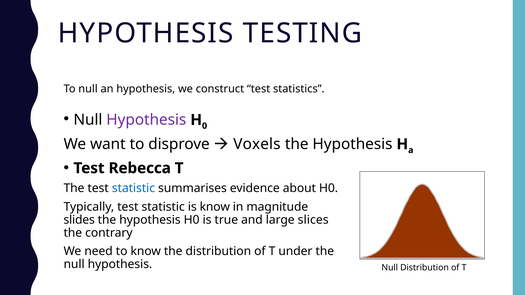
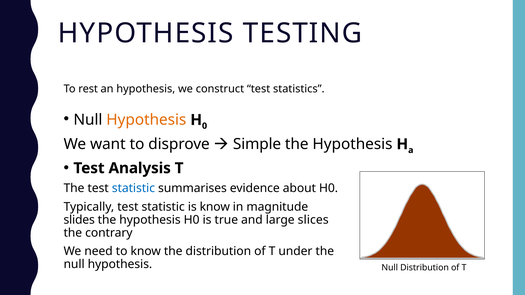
To null: null -> rest (88, 89)
Hypothesis colour: purple -> orange (146, 120)
Voxels: Voxels -> Simple (257, 144)
Rebecca: Rebecca -> Analysis (140, 168)
